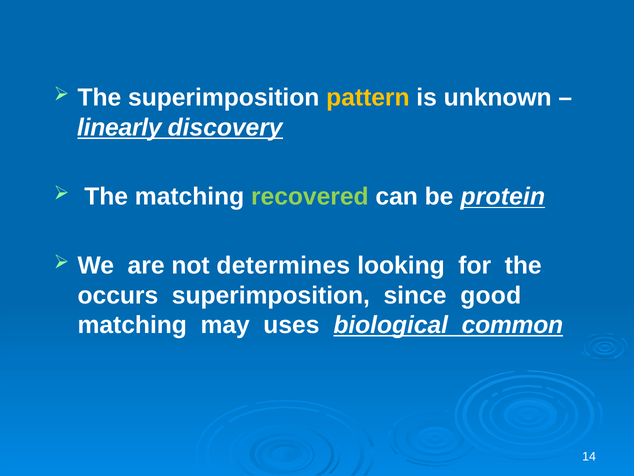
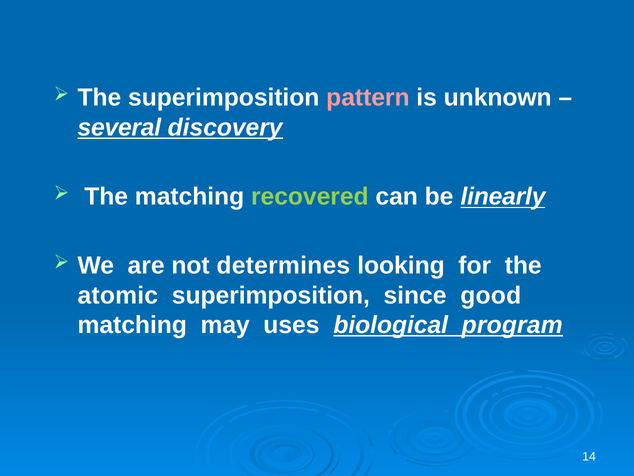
pattern colour: yellow -> pink (368, 98)
linearly: linearly -> several (119, 127)
protein: protein -> linearly (503, 196)
occurs: occurs -> atomic (118, 295)
common: common -> program (512, 325)
